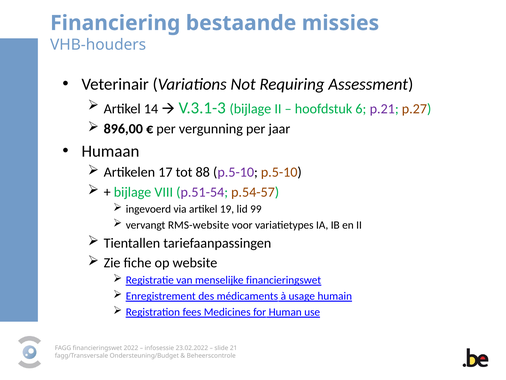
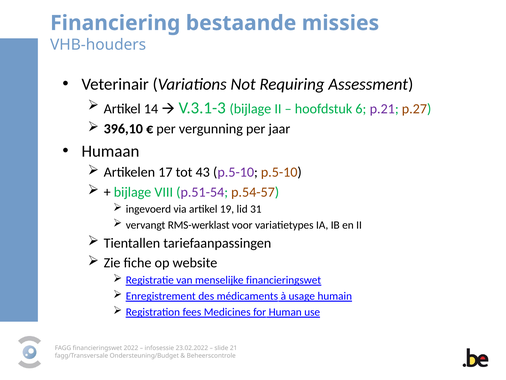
896,00: 896,00 -> 396,10 (123, 129)
88: 88 -> 43 (203, 172)
99: 99 -> 31 (256, 209)
RMS-website: RMS-website -> RMS-werklast (199, 225)
